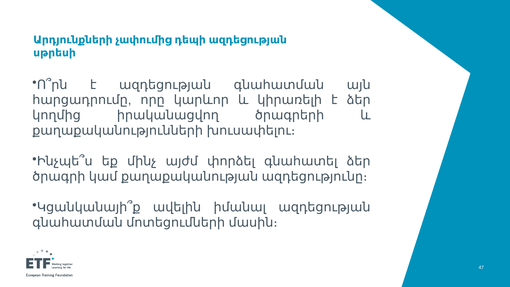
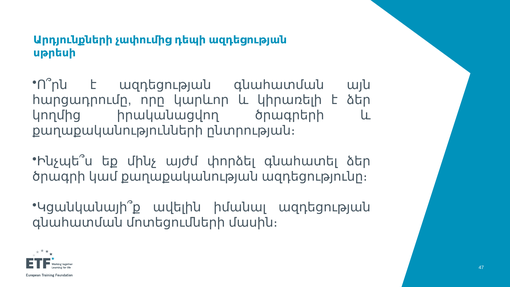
խուսափելու։: խուսափելու։ -> ընտրության։ (251, 131)
